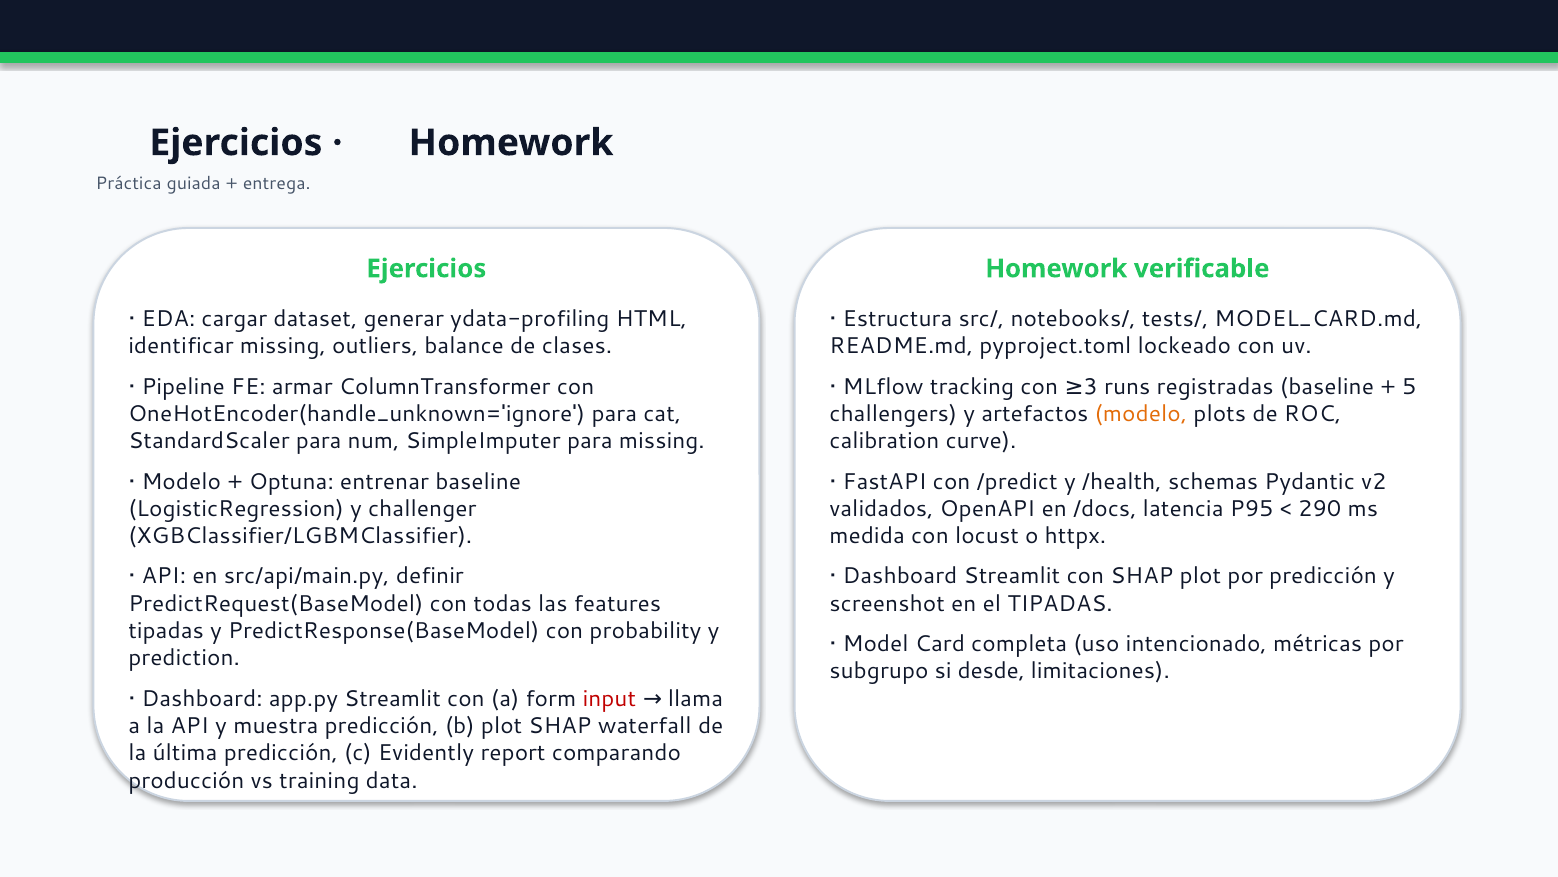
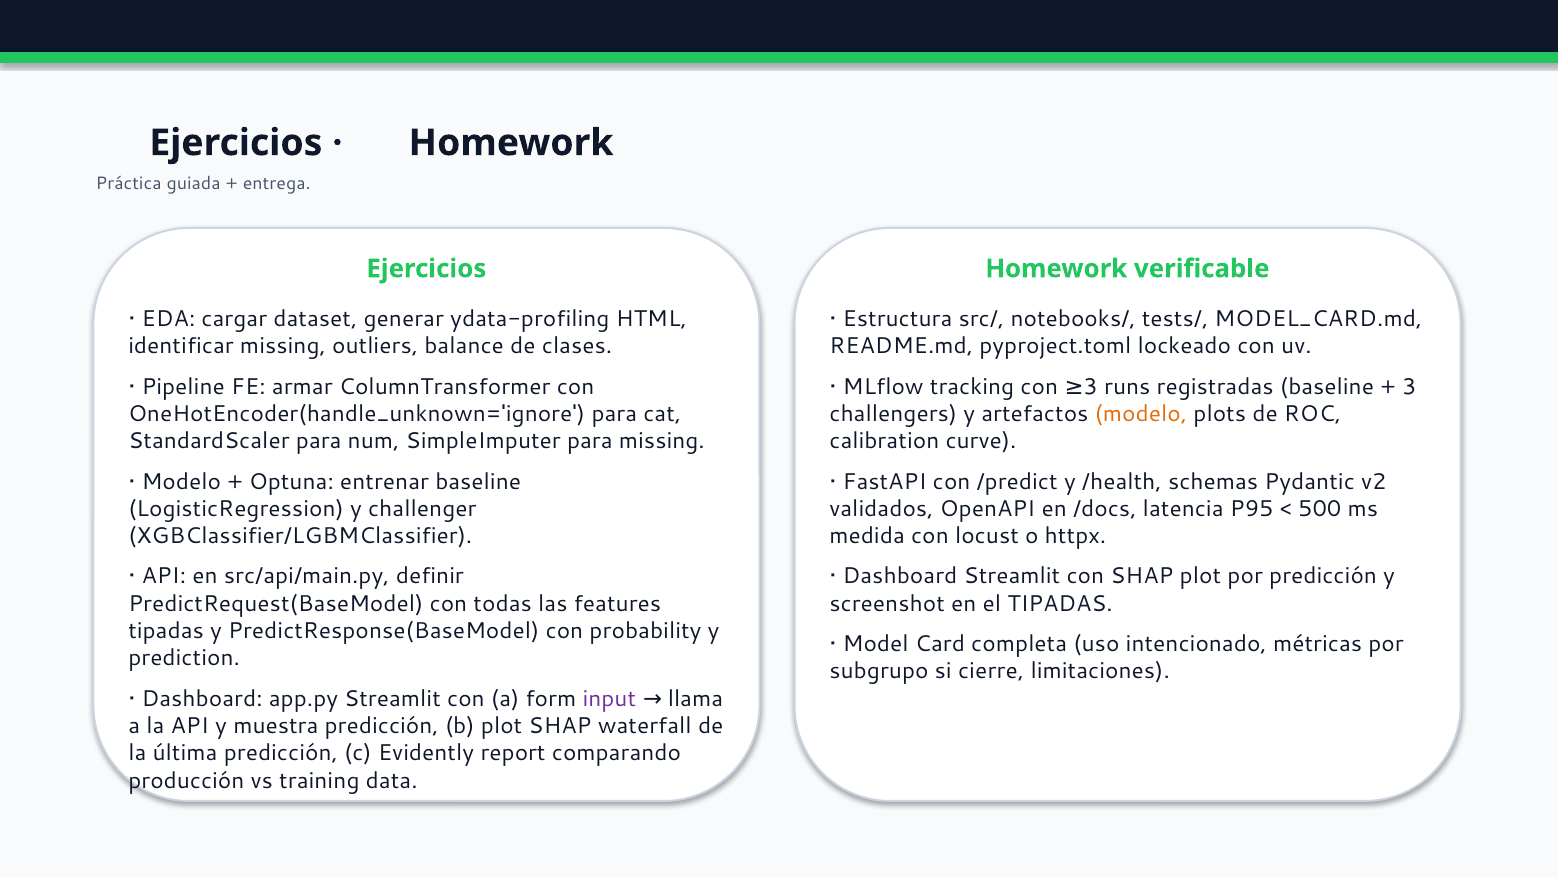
5: 5 -> 3 (1409, 386)
290: 290 -> 500 (1320, 509)
desde: desde -> cierre (991, 671)
input colour: red -> purple (609, 698)
